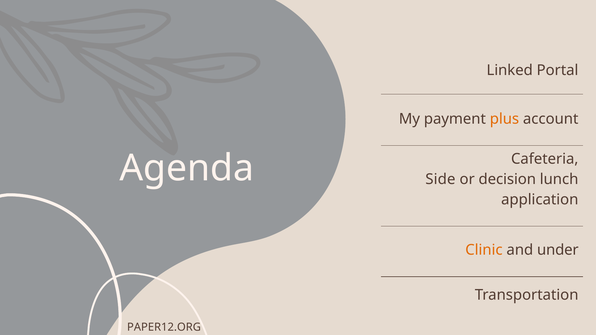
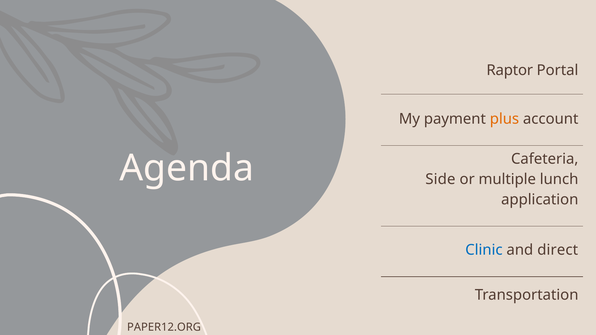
Linked: Linked -> Raptor (510, 70)
decision: decision -> multiple (507, 179)
Clinic colour: orange -> blue (484, 250)
under: under -> direct (558, 250)
